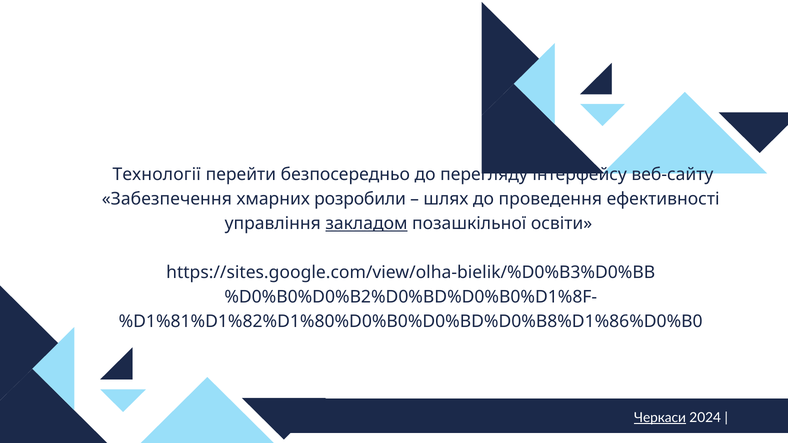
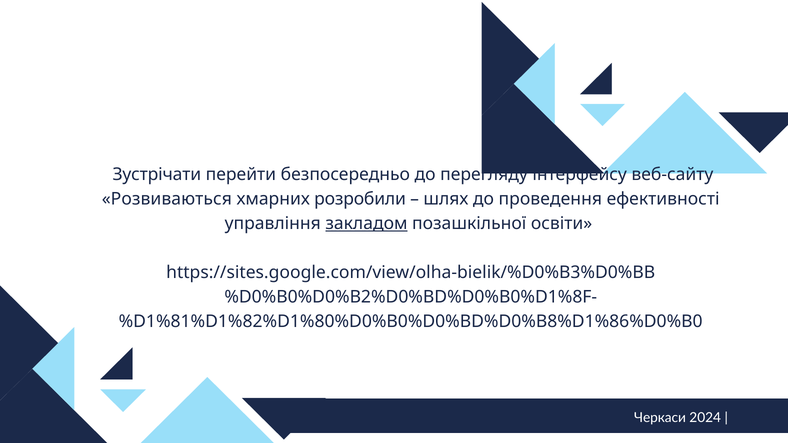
Технології: Технології -> Зустрічати (157, 174)
Забезпечення: Забезпечення -> Розвиваються (167, 199)
Черкаси underline: present -> none (660, 418)
